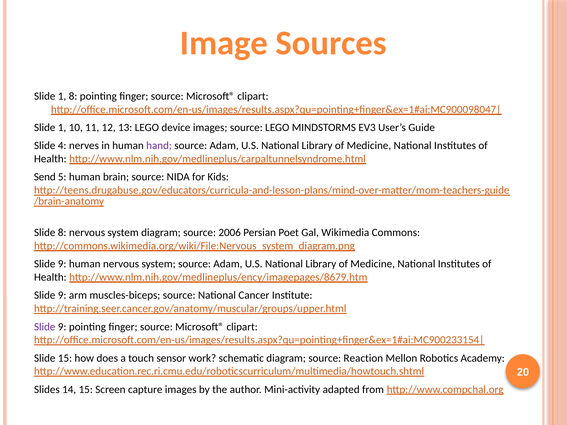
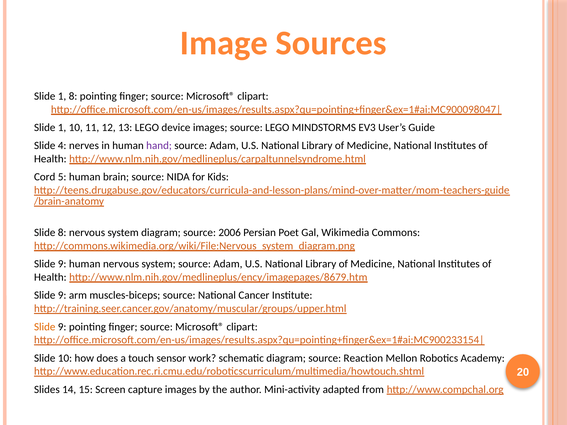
Send: Send -> Cord (45, 177)
Slide colour: purple -> orange (45, 327)
Slide 15: 15 -> 10 (65, 358)
